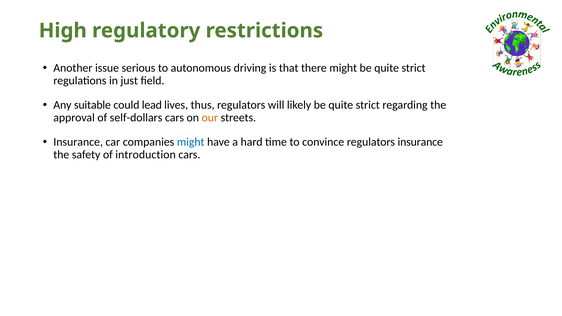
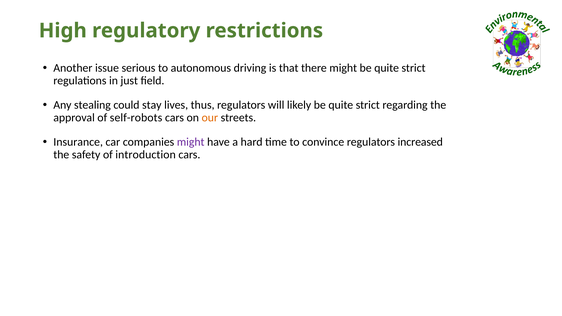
suitable: suitable -> stealing (92, 105)
lead: lead -> stay (152, 105)
self-dollars: self-dollars -> self-robots (136, 118)
might colour: blue -> purple (191, 142)
regulators insurance: insurance -> increased (420, 142)
